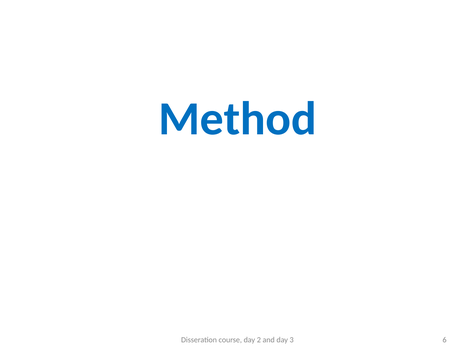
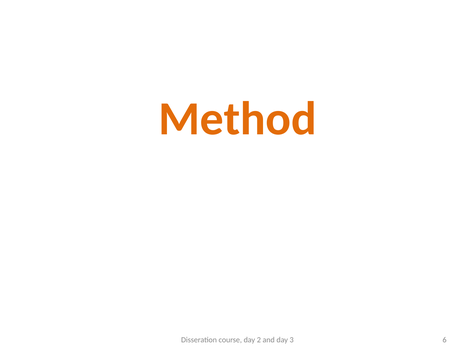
Method colour: blue -> orange (237, 119)
